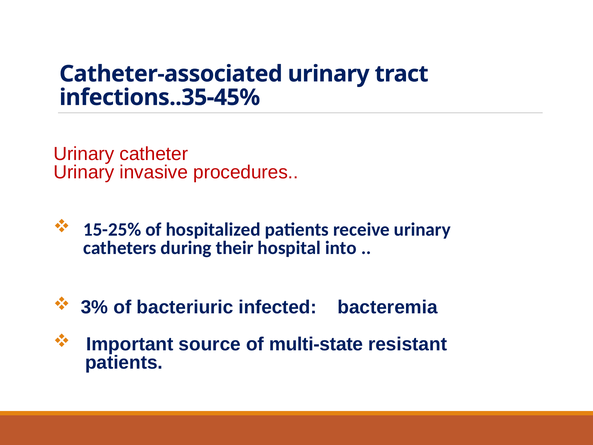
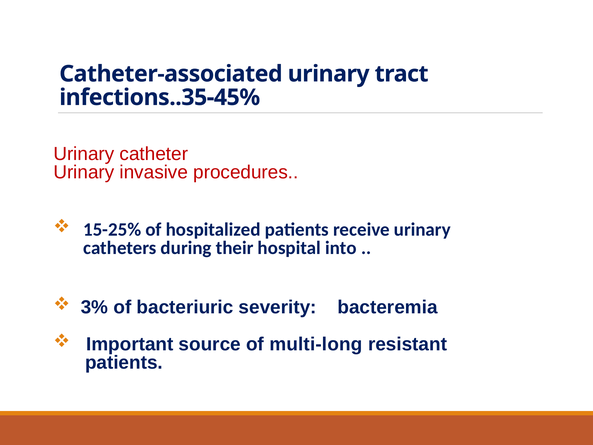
infected: infected -> severity (278, 307)
multi-state: multi-state -> multi-long (316, 344)
